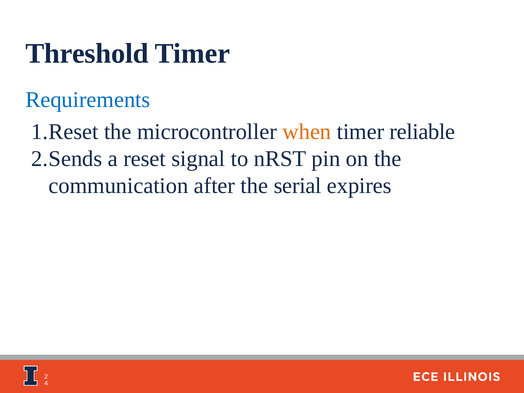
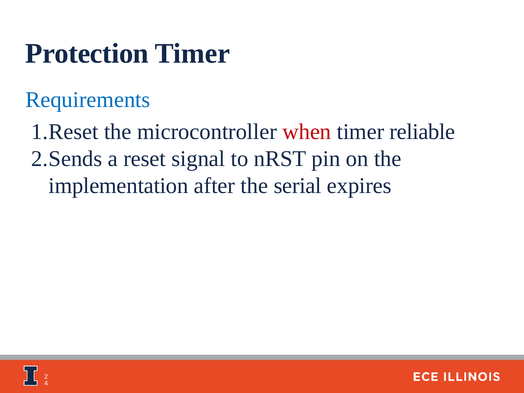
Threshold: Threshold -> Protection (87, 53)
when colour: orange -> red (307, 132)
communication: communication -> implementation (118, 186)
